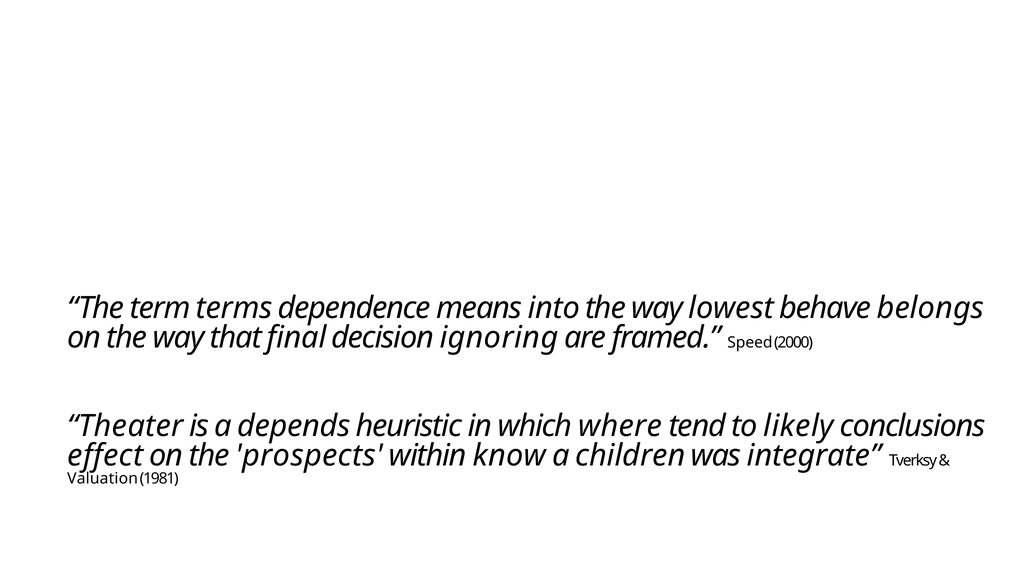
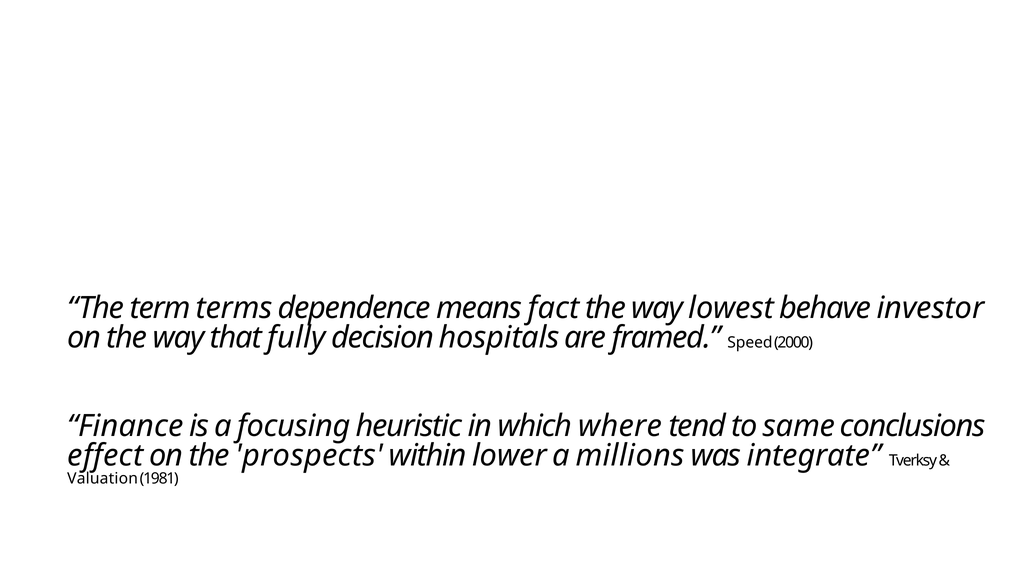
into: into -> fact (554, 308)
belongs: belongs -> investor (931, 308)
final: final -> fully (296, 338)
ignoring: ignoring -> hospitals (499, 338)
Theater: Theater -> Finance (125, 426)
depends: depends -> focusing (294, 426)
likely: likely -> same (799, 426)
know: know -> lower (510, 456)
children: children -> millions (630, 456)
